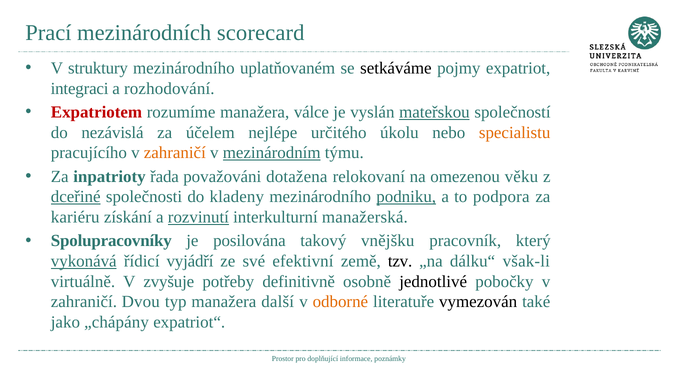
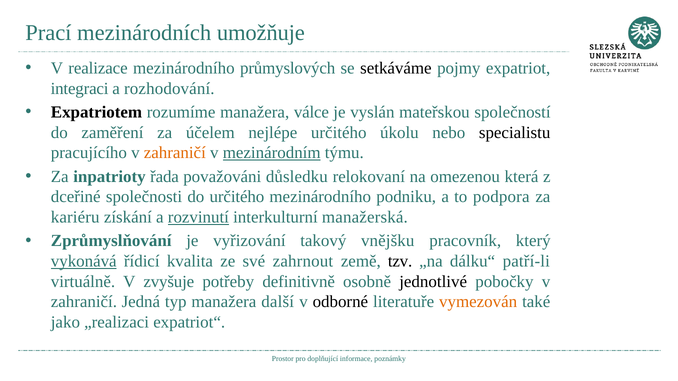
scorecard: scorecard -> umožňuje (261, 33)
struktury: struktury -> realizace (98, 68)
uplatňovaném: uplatňovaném -> průmyslových (288, 68)
Expatriotem colour: red -> black (96, 112)
mateřskou underline: present -> none (434, 112)
nezávislá: nezávislá -> zaměření (112, 133)
specialistu colour: orange -> black (515, 133)
dotažena: dotažena -> důsledku (297, 177)
věku: věku -> která (521, 177)
dceřiné underline: present -> none (76, 197)
do kladeny: kladeny -> určitého (237, 197)
podniku underline: present -> none (406, 197)
Spolupracovníky: Spolupracovníky -> Zprůmyslňování (111, 241)
posilována: posilována -> vyřizování (249, 241)
vyjádří: vyjádří -> kvalita (190, 261)
efektivní: efektivní -> zahrnout (303, 261)
však-li: však-li -> patří-li (526, 261)
Dvou: Dvou -> Jedná (141, 302)
odborné colour: orange -> black (340, 302)
vymezován colour: black -> orange (478, 302)
„chápány: „chápány -> „realizaci (117, 322)
